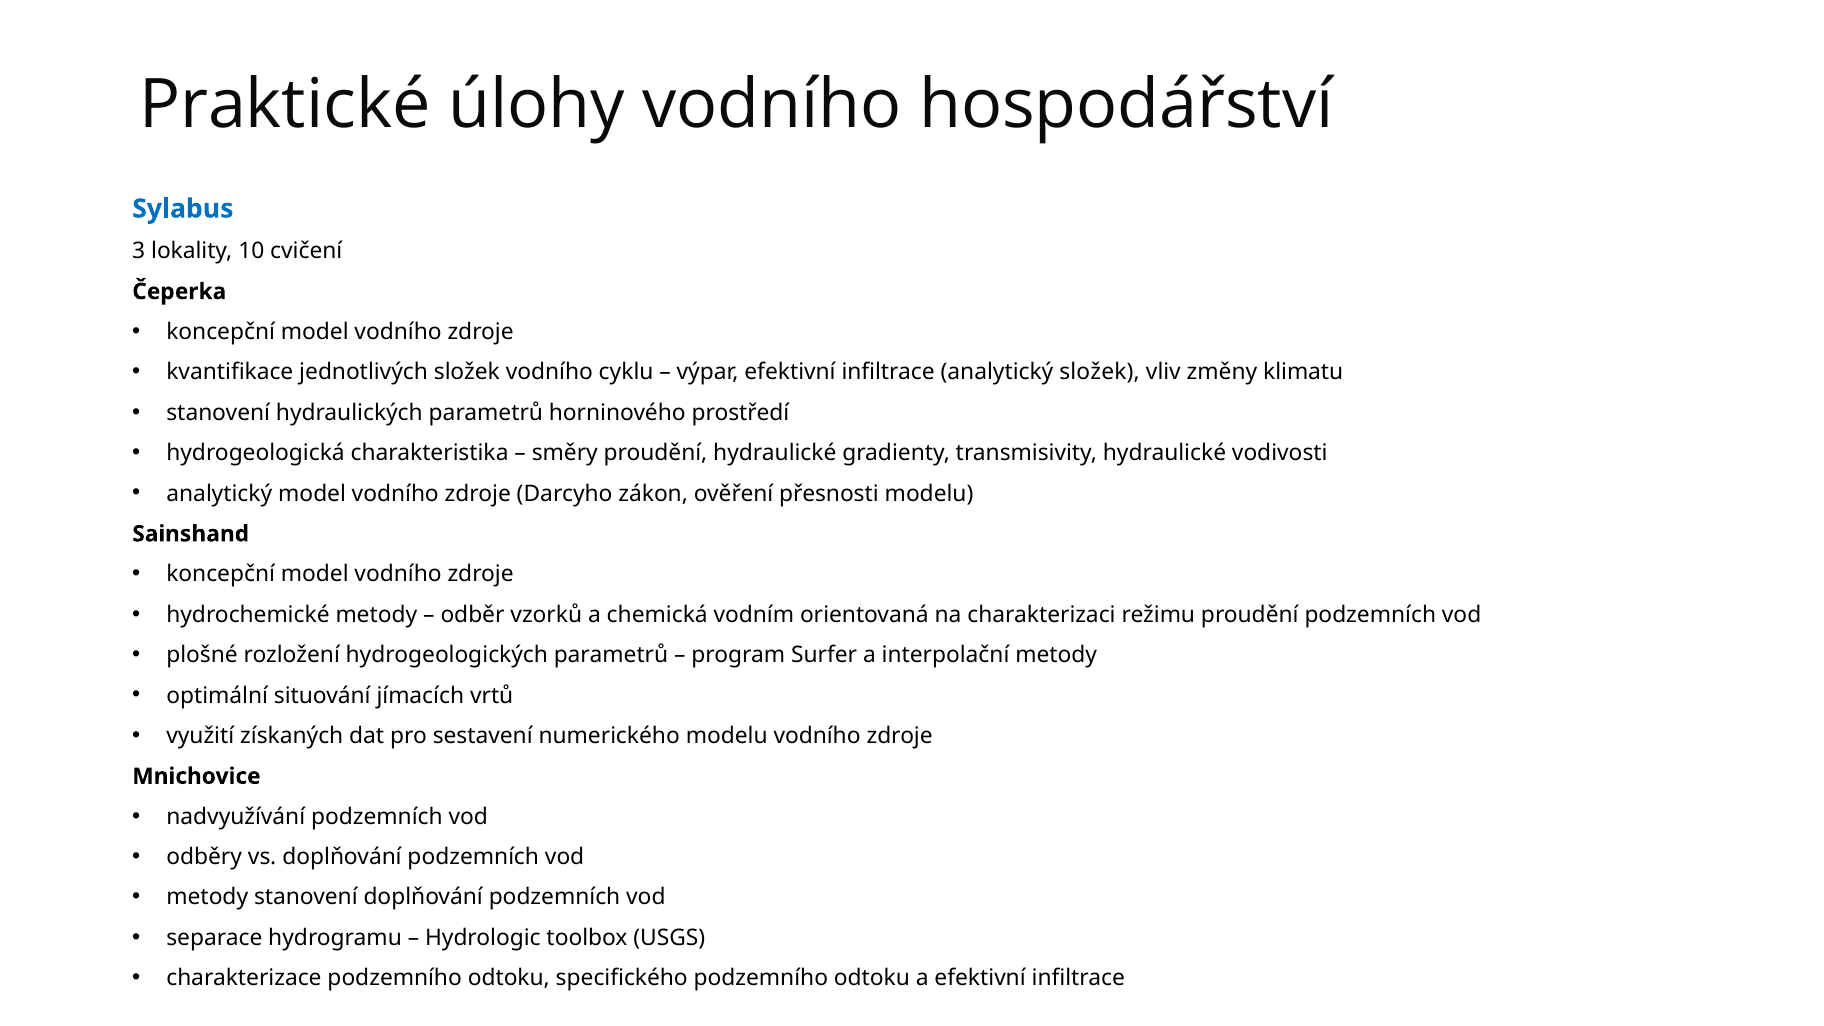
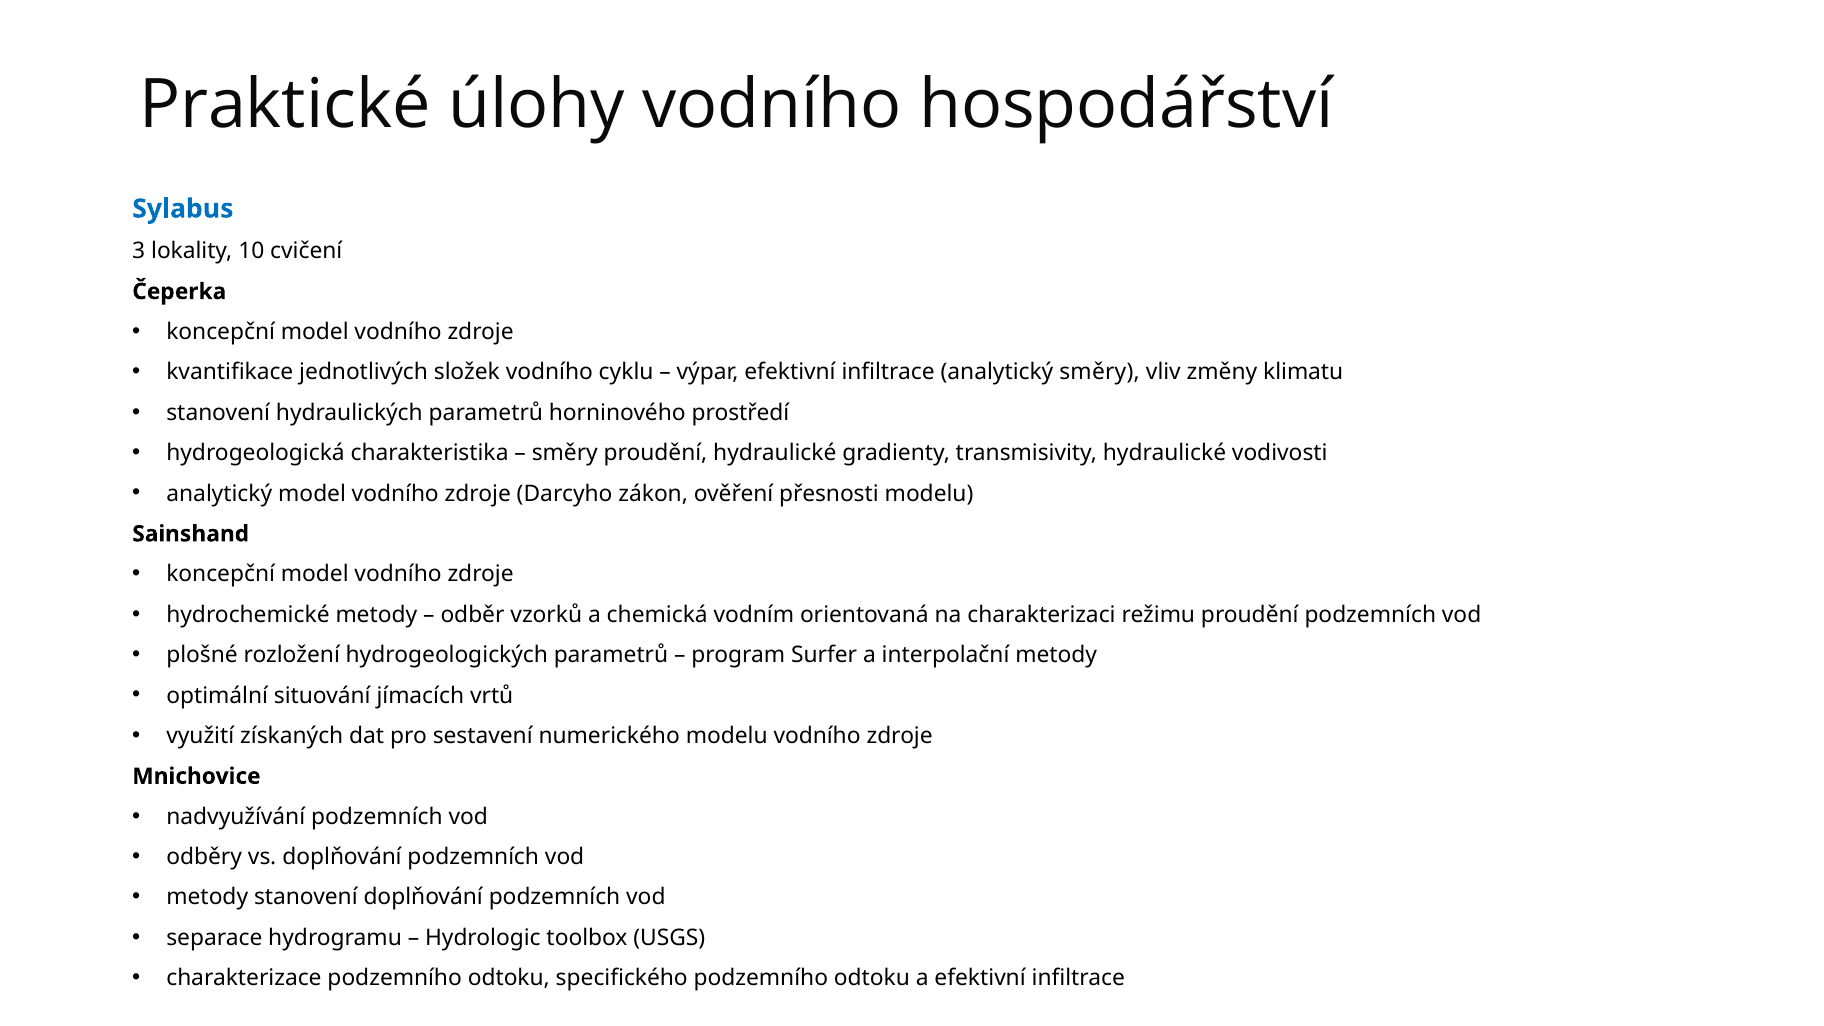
analytický složek: složek -> směry (1100, 372)
